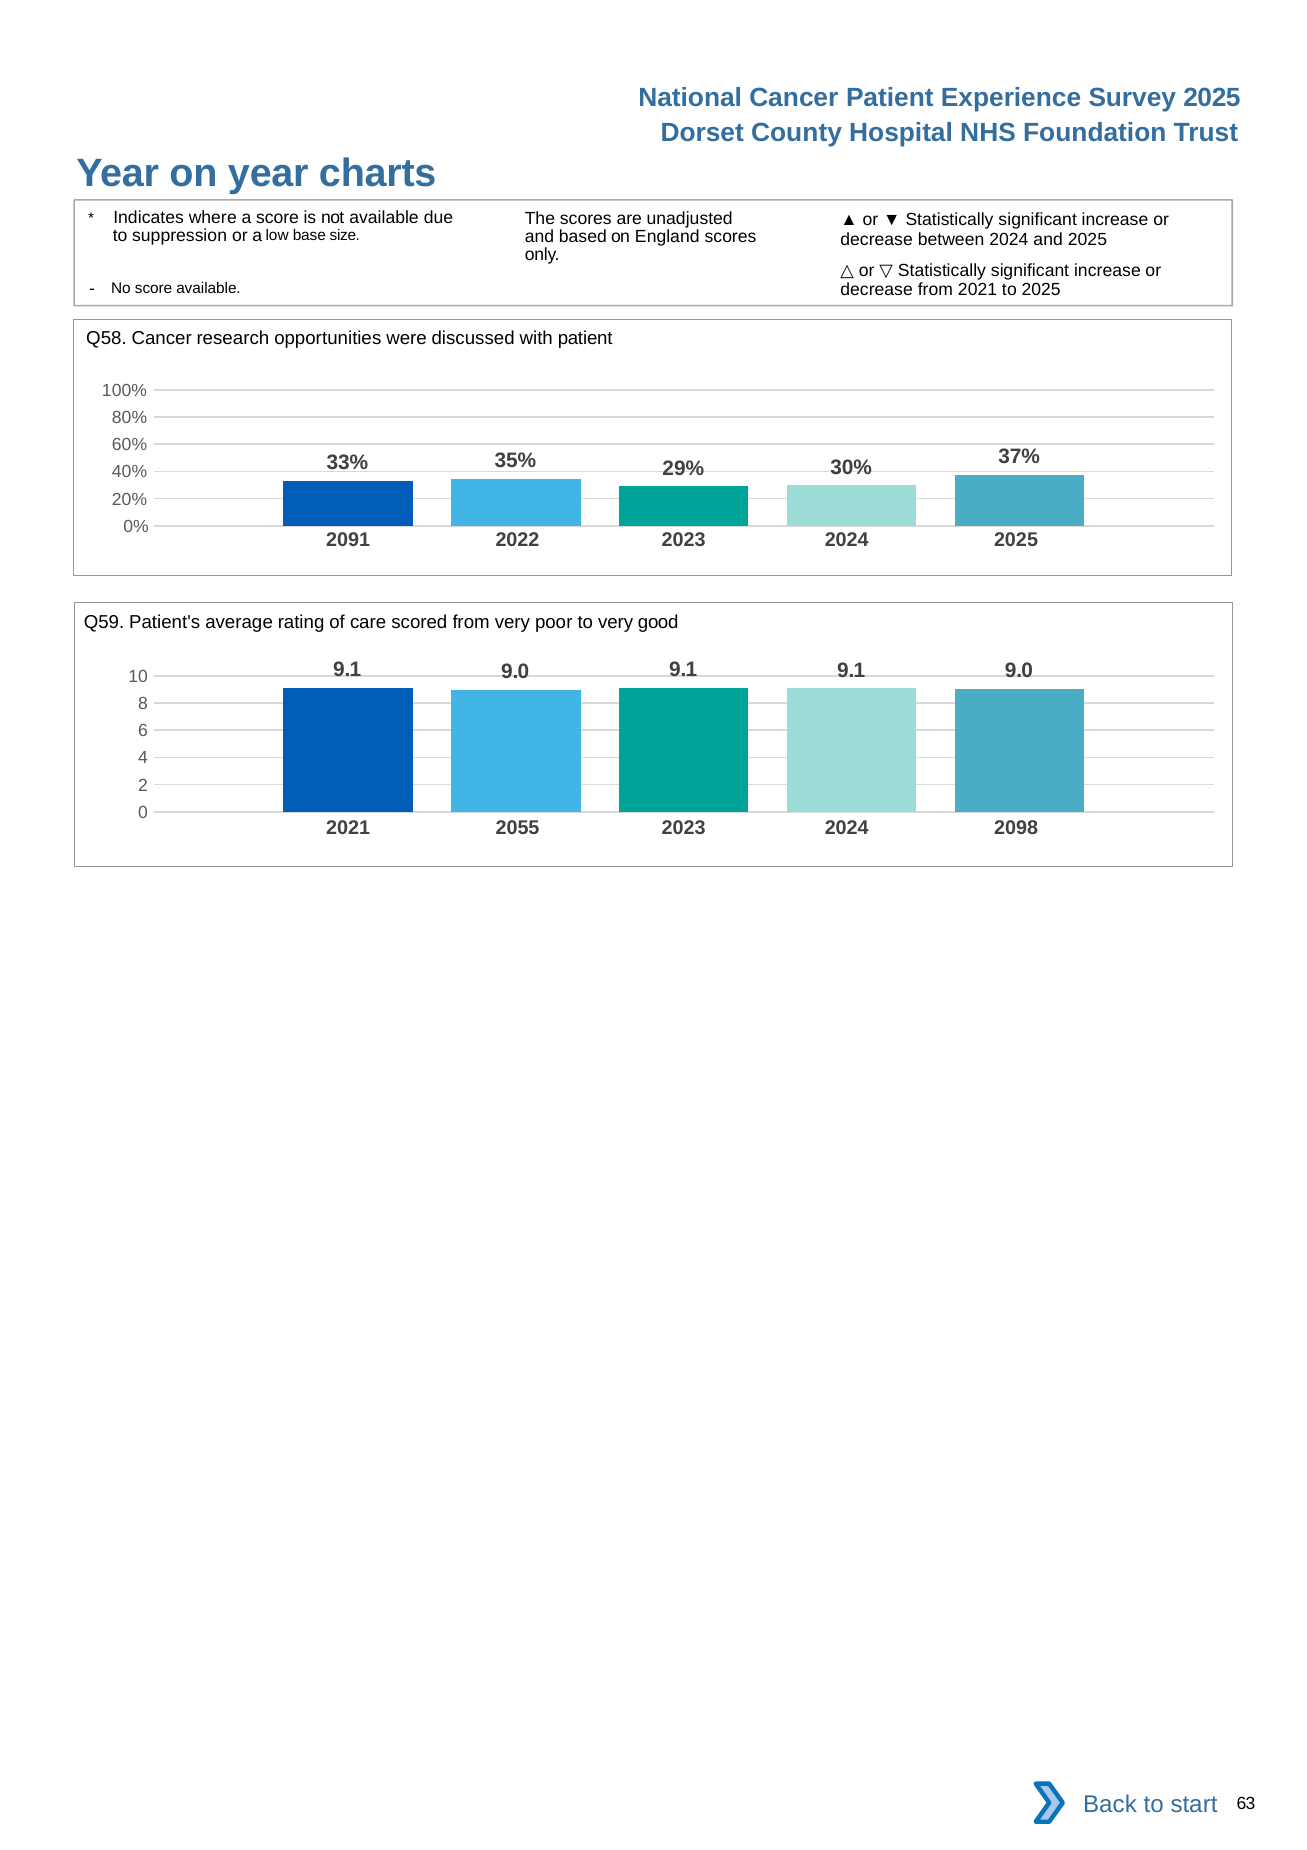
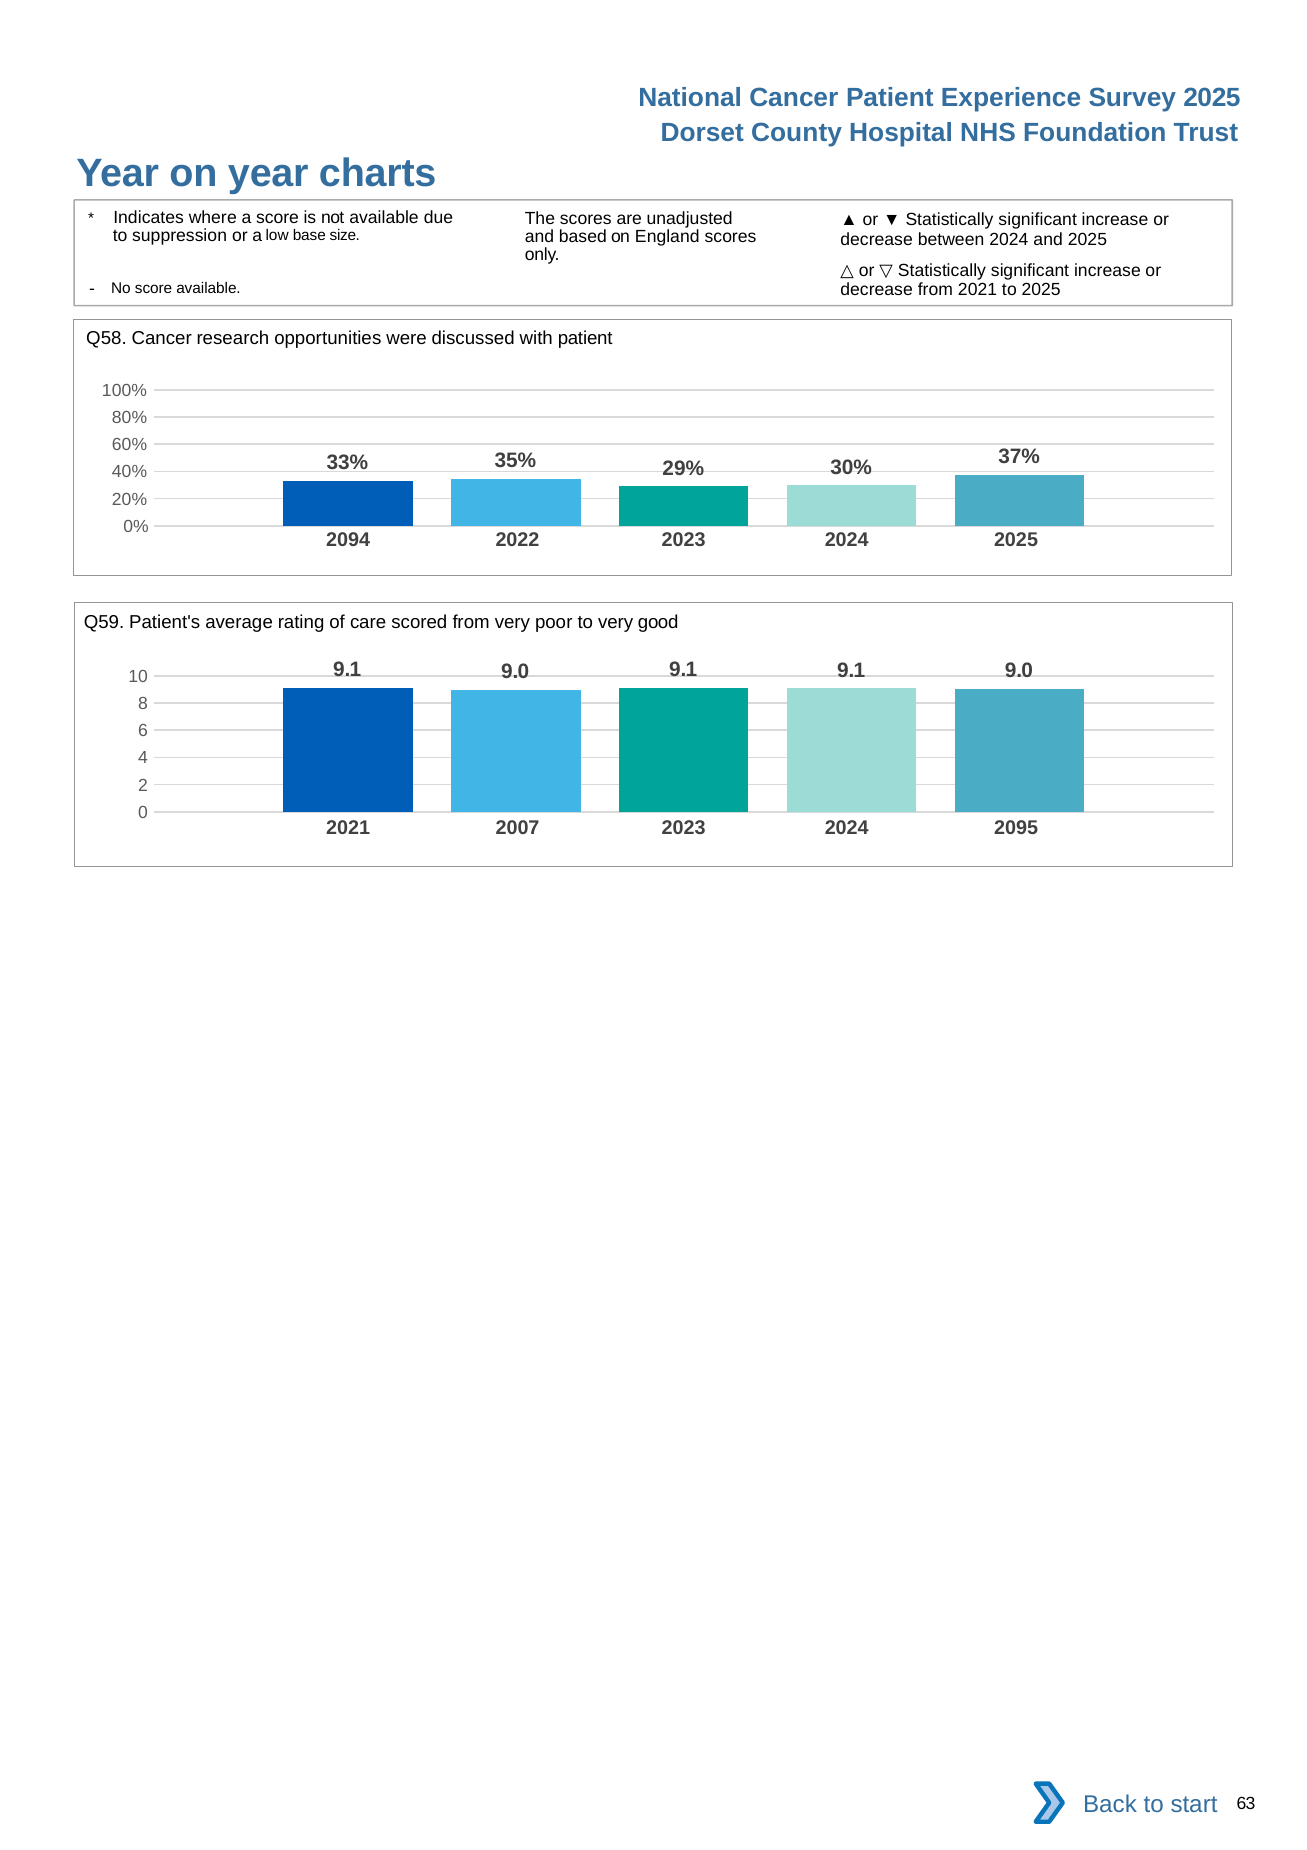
2091: 2091 -> 2094 (348, 540)
2055: 2055 -> 2007 (518, 827)
2098: 2098 -> 2095 (1016, 828)
